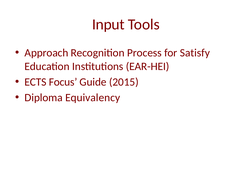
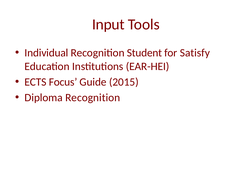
Approach: Approach -> Individual (46, 53)
Process: Process -> Student (144, 53)
Diploma Equivalency: Equivalency -> Recognition (93, 98)
